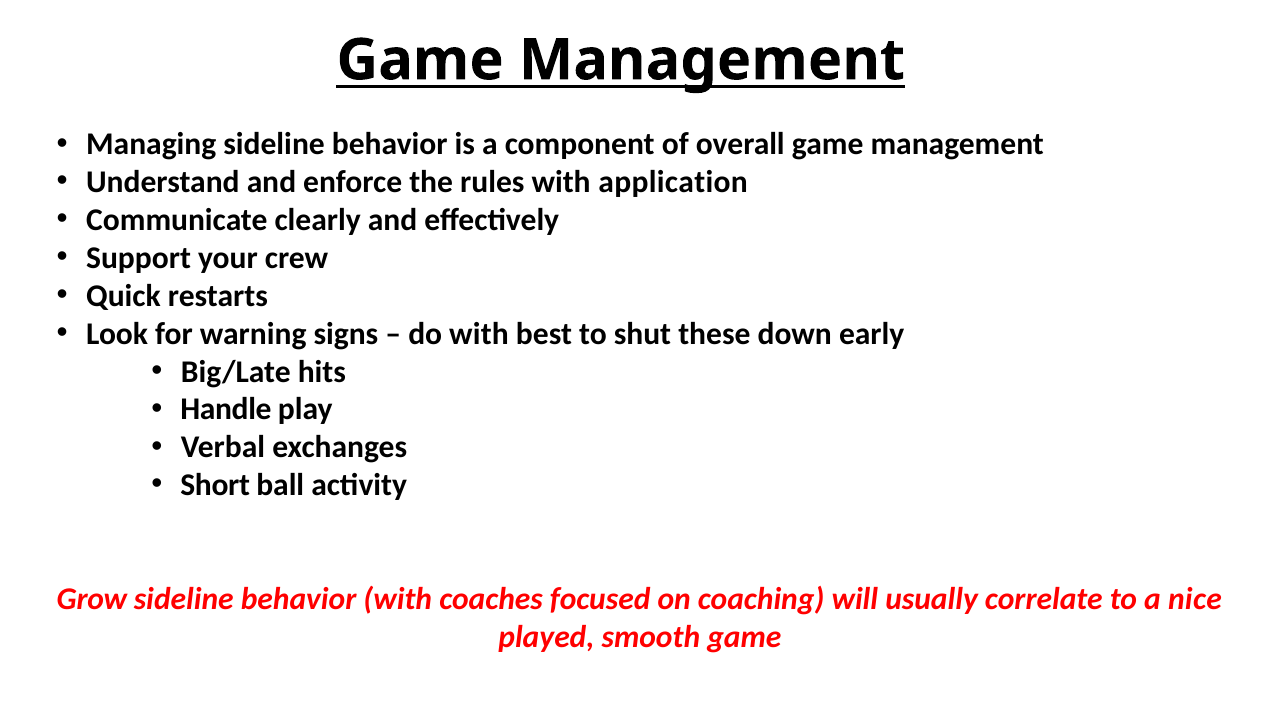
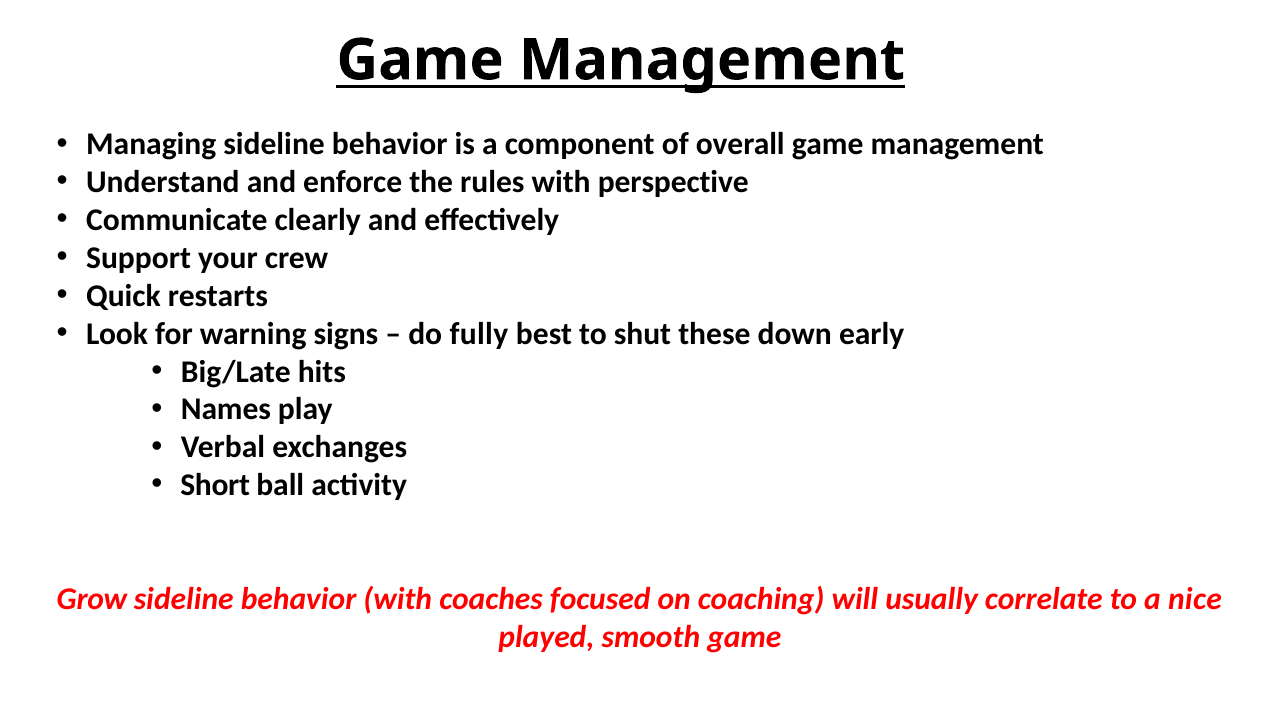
application: application -> perspective (673, 182)
do with: with -> fully (479, 334)
Handle: Handle -> Names (226, 409)
